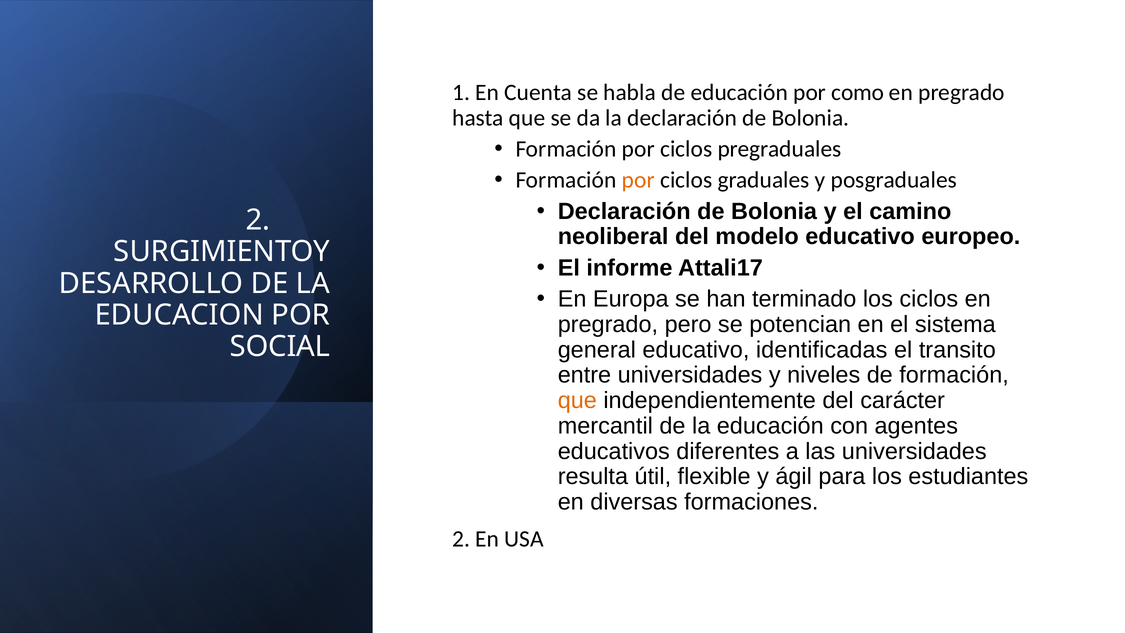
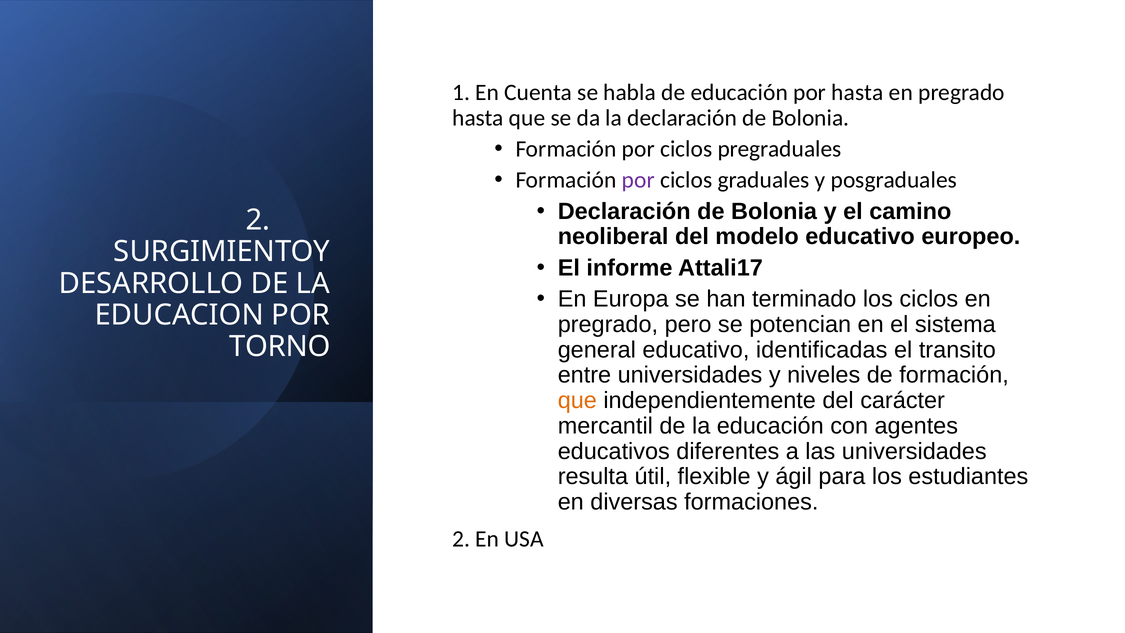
por como: como -> hasta (858, 92)
por colour: orange -> purple (638, 180)
SOCIAL: SOCIAL -> TORNO (280, 346)
